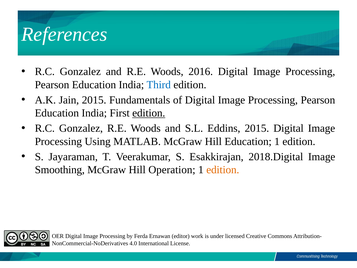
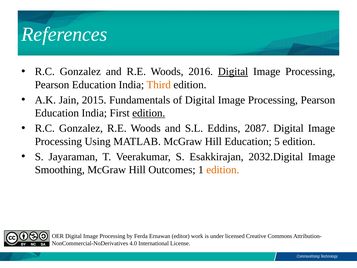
Digital underline: none -> present (233, 72)
Third colour: blue -> orange (159, 85)
Eddins 2015: 2015 -> 2087 (257, 128)
Education 1: 1 -> 5 (277, 141)
2018.Digital: 2018.Digital -> 2032.Digital (276, 157)
Operation: Operation -> Outcomes (172, 170)
